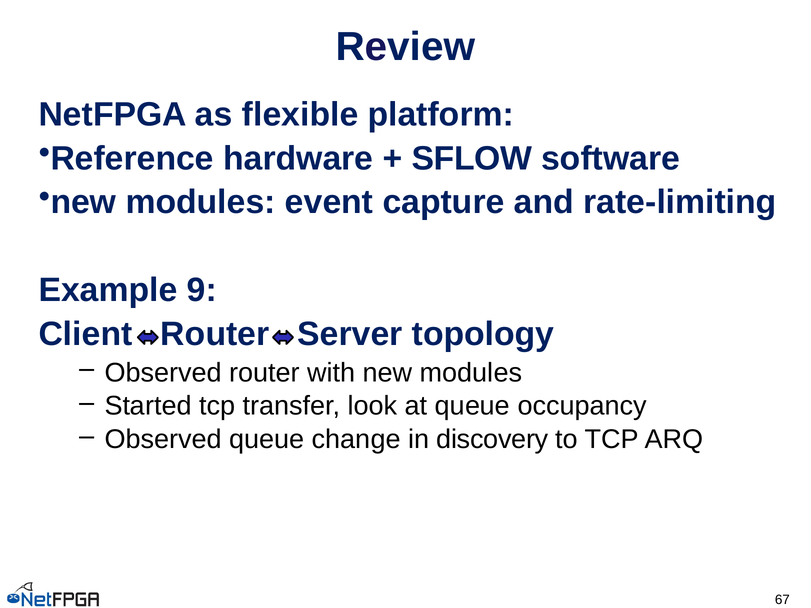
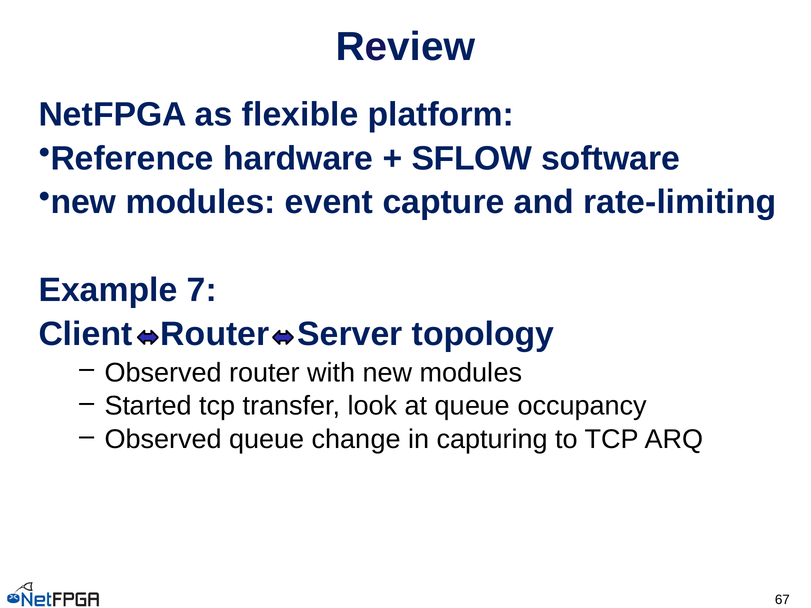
9: 9 -> 7 (202, 290)
discovery: discovery -> capturing (492, 440)
